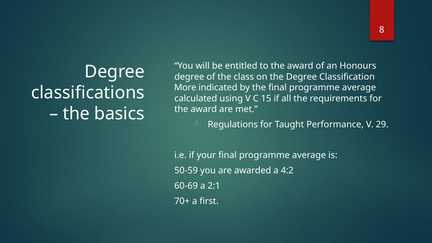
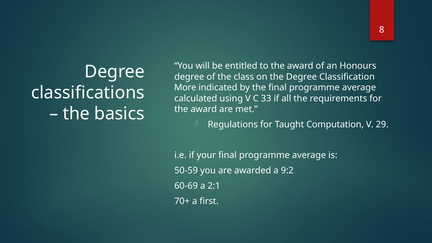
15: 15 -> 33 (266, 98)
Performance: Performance -> Computation (335, 125)
4:2: 4:2 -> 9:2 (287, 171)
